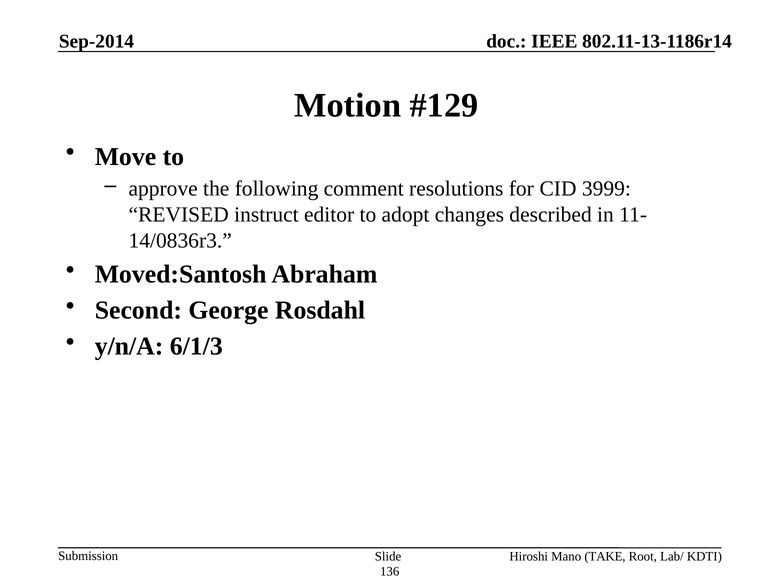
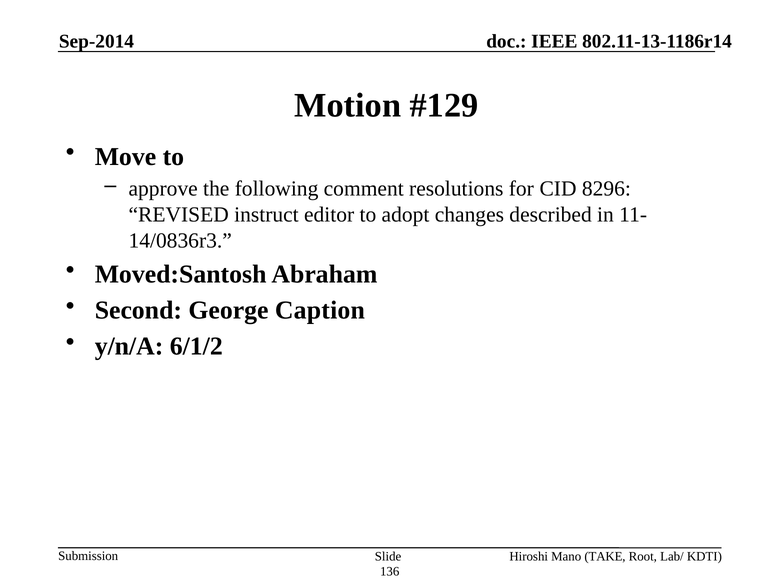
3999: 3999 -> 8296 (606, 189)
Rosdahl: Rosdahl -> Caption (320, 310)
6/1/3: 6/1/3 -> 6/1/2 (196, 346)
